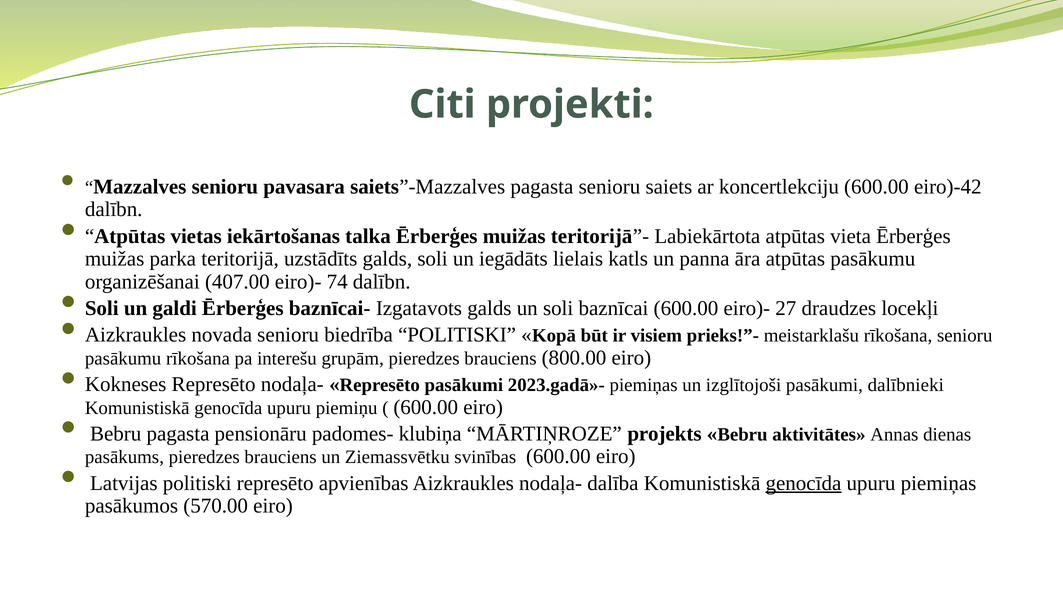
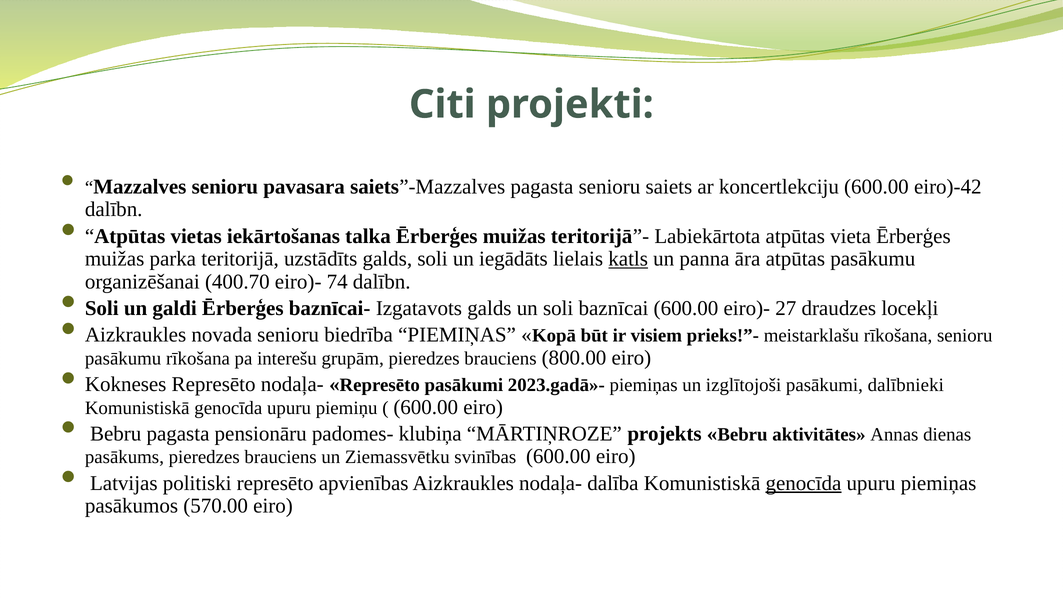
katls underline: none -> present (628, 259)
407.00: 407.00 -> 400.70 (237, 282)
biedrība POLITISKI: POLITISKI -> PIEMIŅAS (457, 335)
